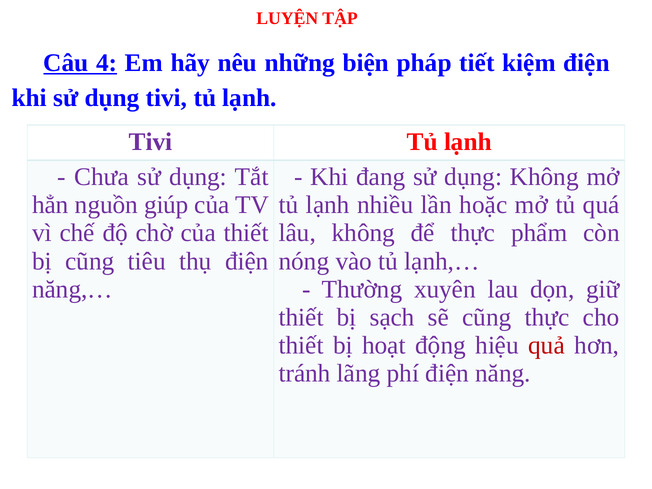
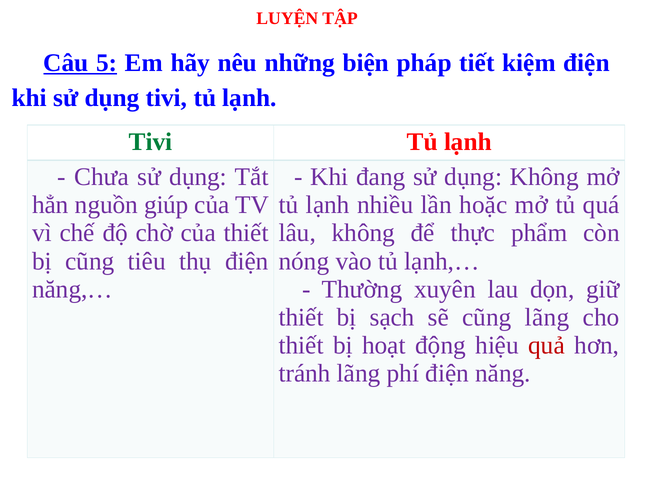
4: 4 -> 5 (107, 63)
Tivi colour: purple -> green (151, 142)
cũng thực: thực -> lãng (547, 317)
